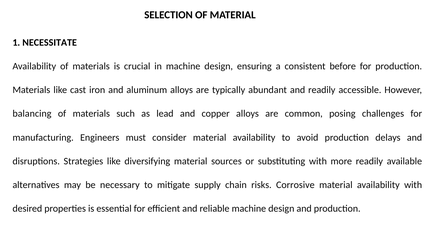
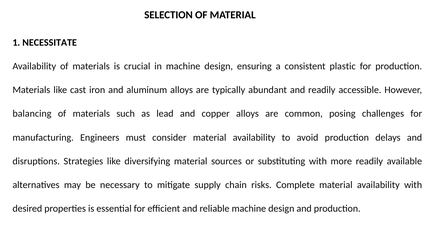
before: before -> plastic (343, 66)
Corrosive: Corrosive -> Complete (295, 185)
